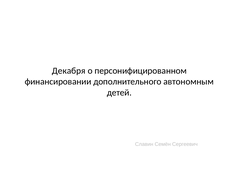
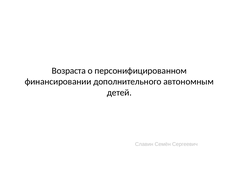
Декабря: Декабря -> Возраста (69, 71)
